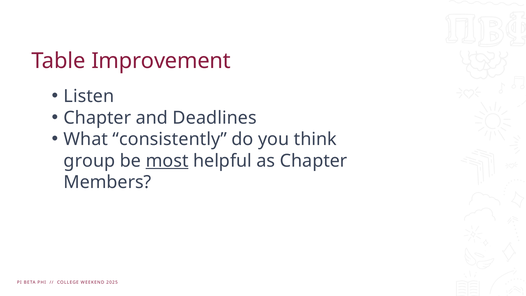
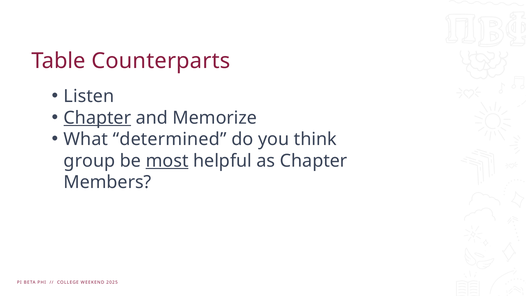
Improvement: Improvement -> Counterparts (161, 61)
Chapter underline: none -> present (97, 118)
Deadlines: Deadlines -> Memorize (215, 118)
consistently: consistently -> determined (170, 139)
